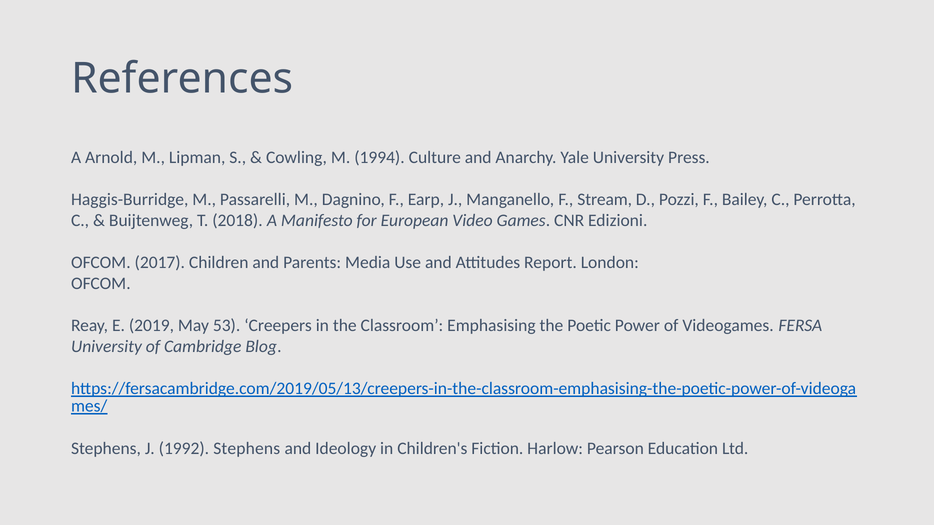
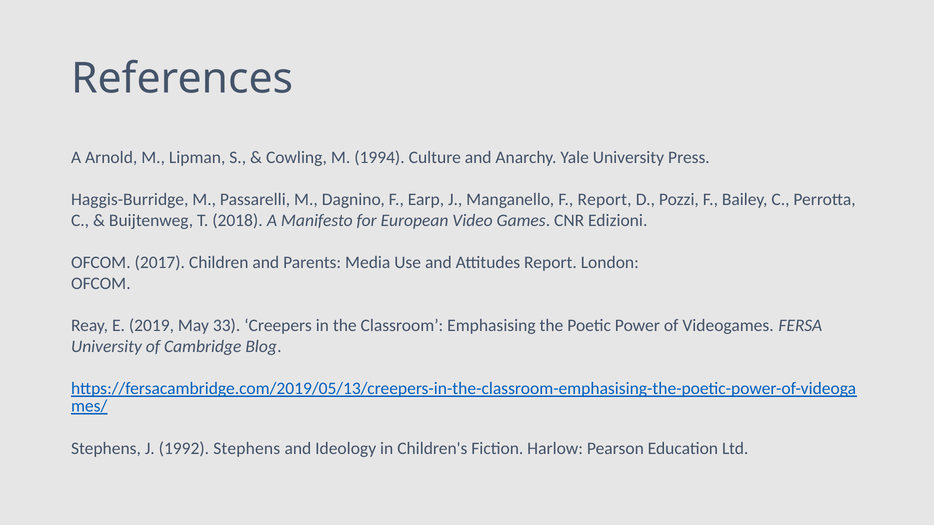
F Stream: Stream -> Report (605, 200)
53: 53 -> 33 (227, 326)
